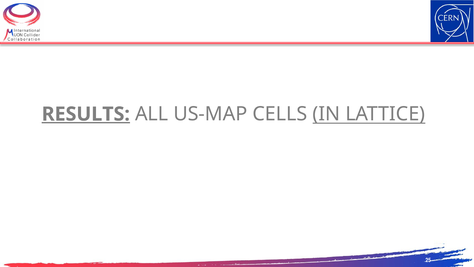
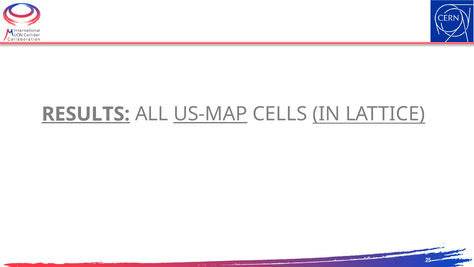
US-MAP underline: none -> present (210, 114)
